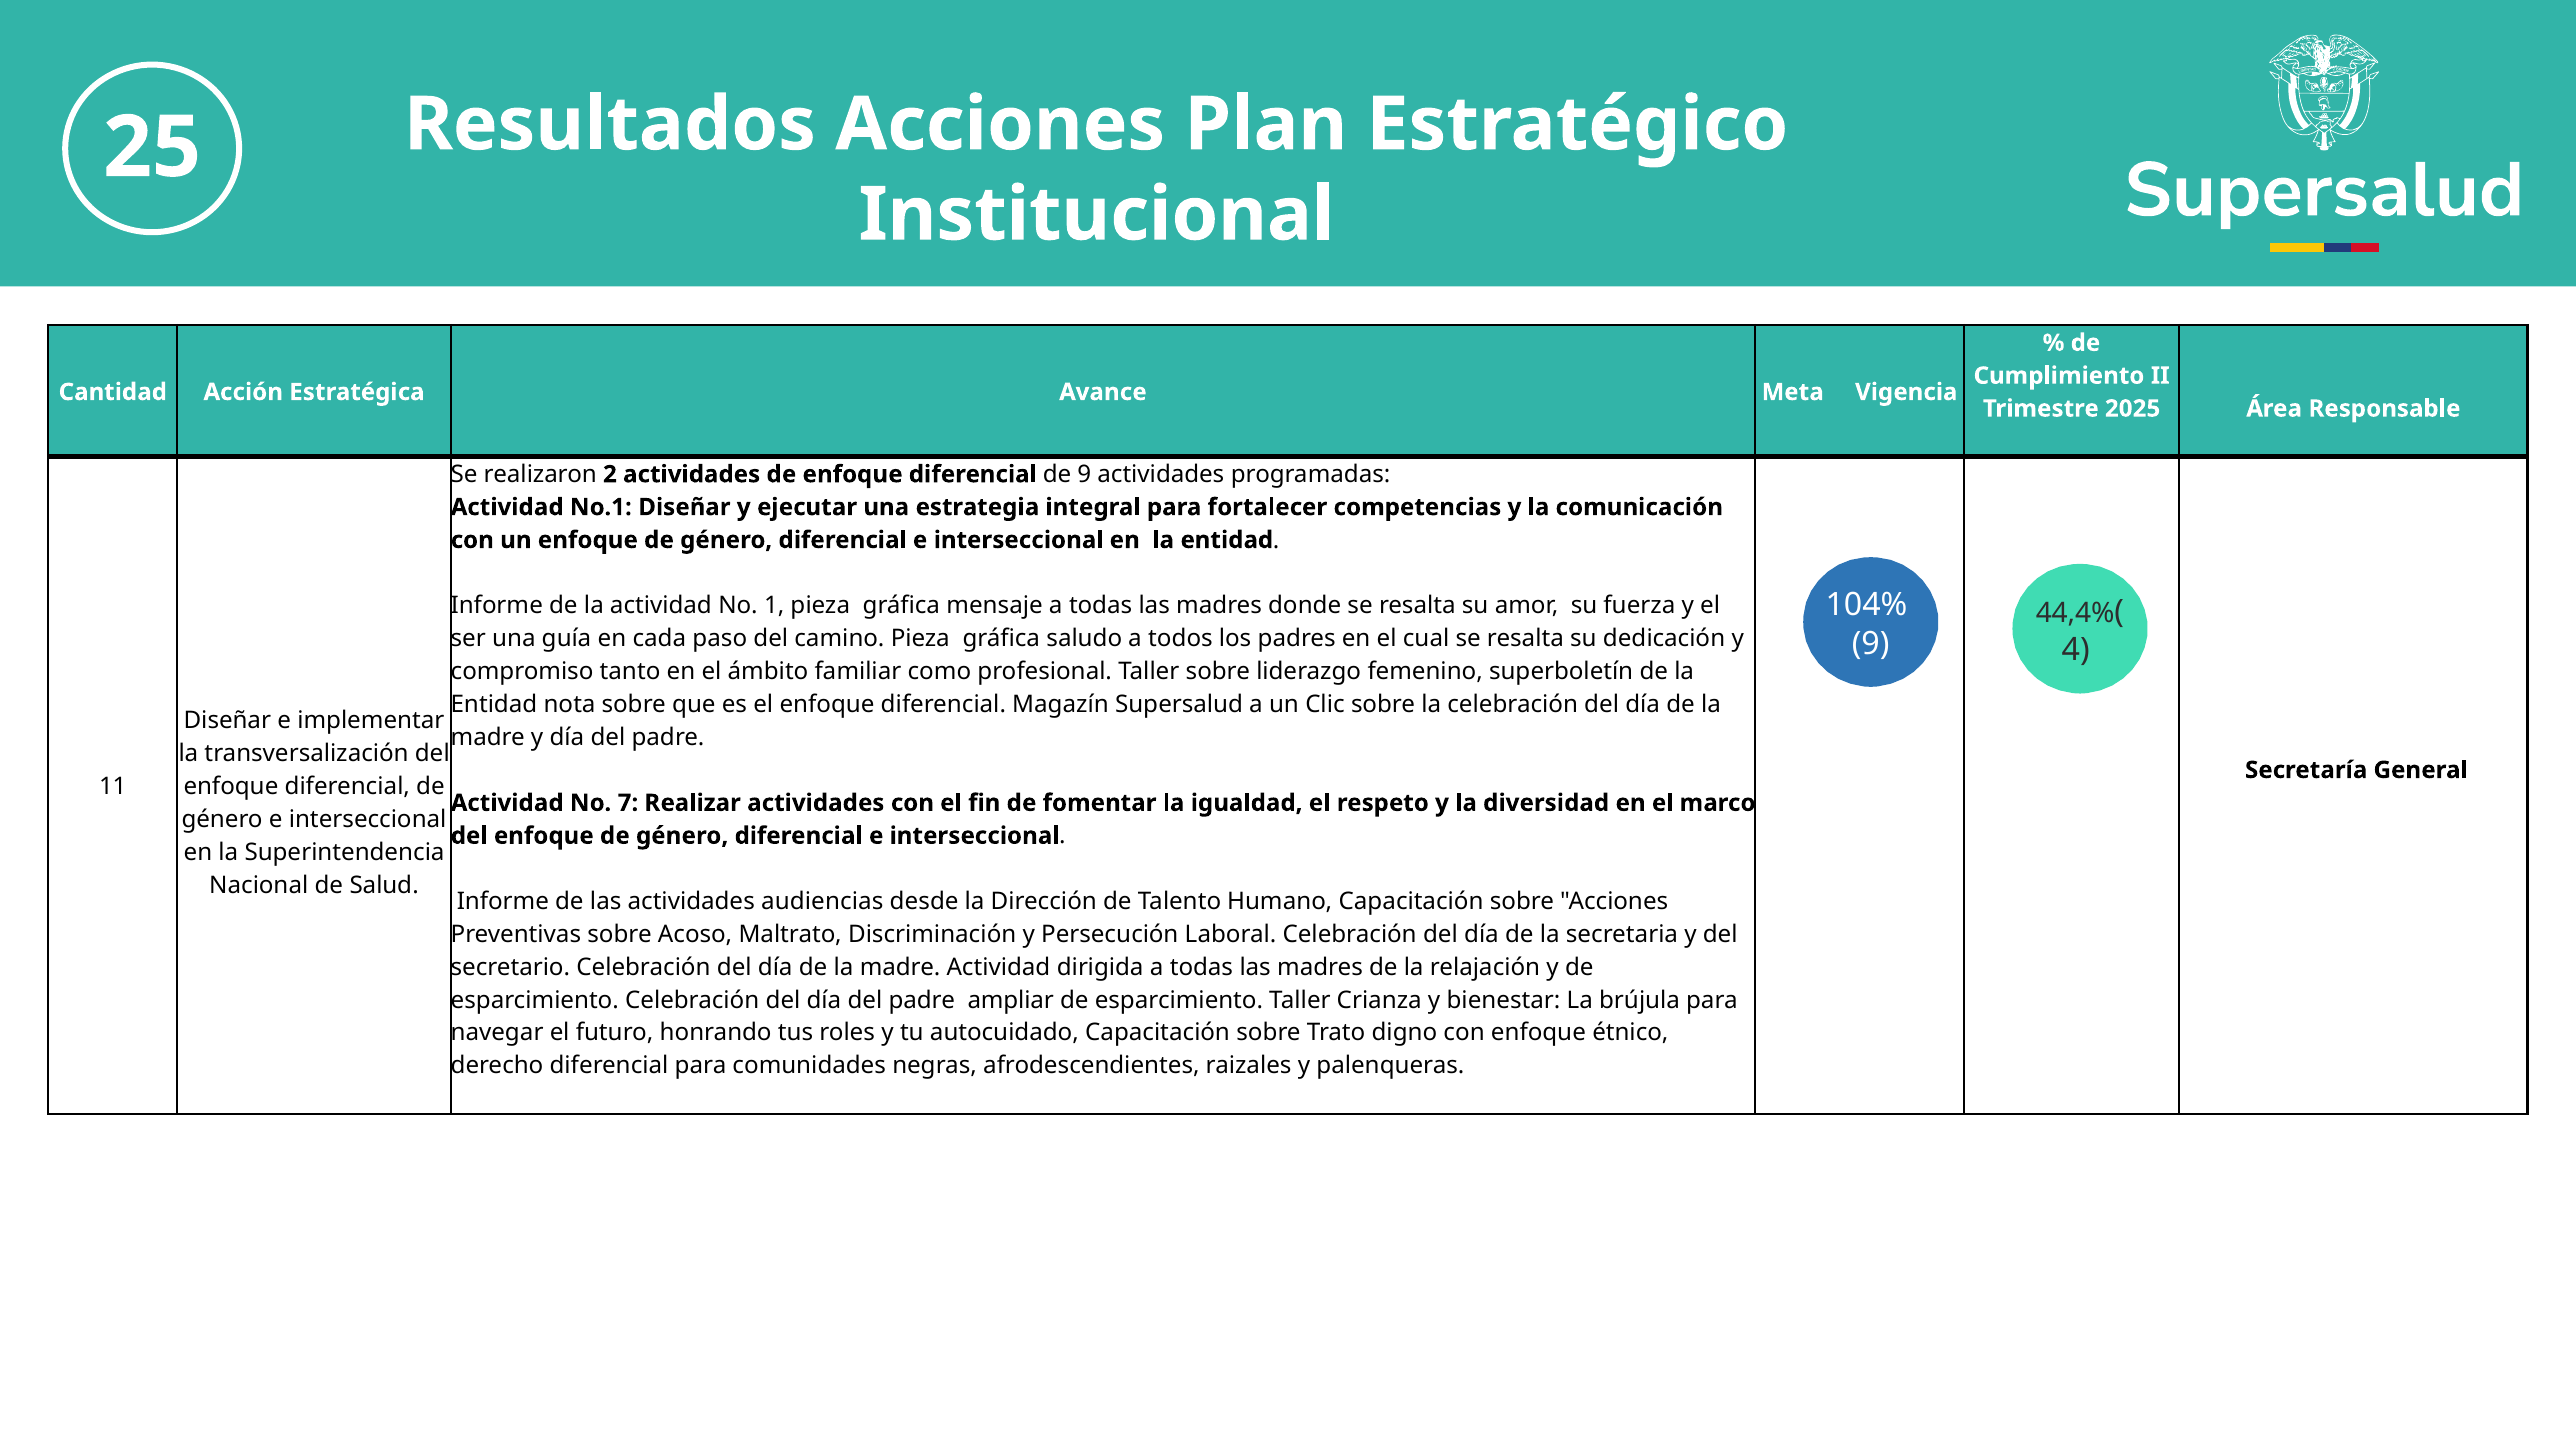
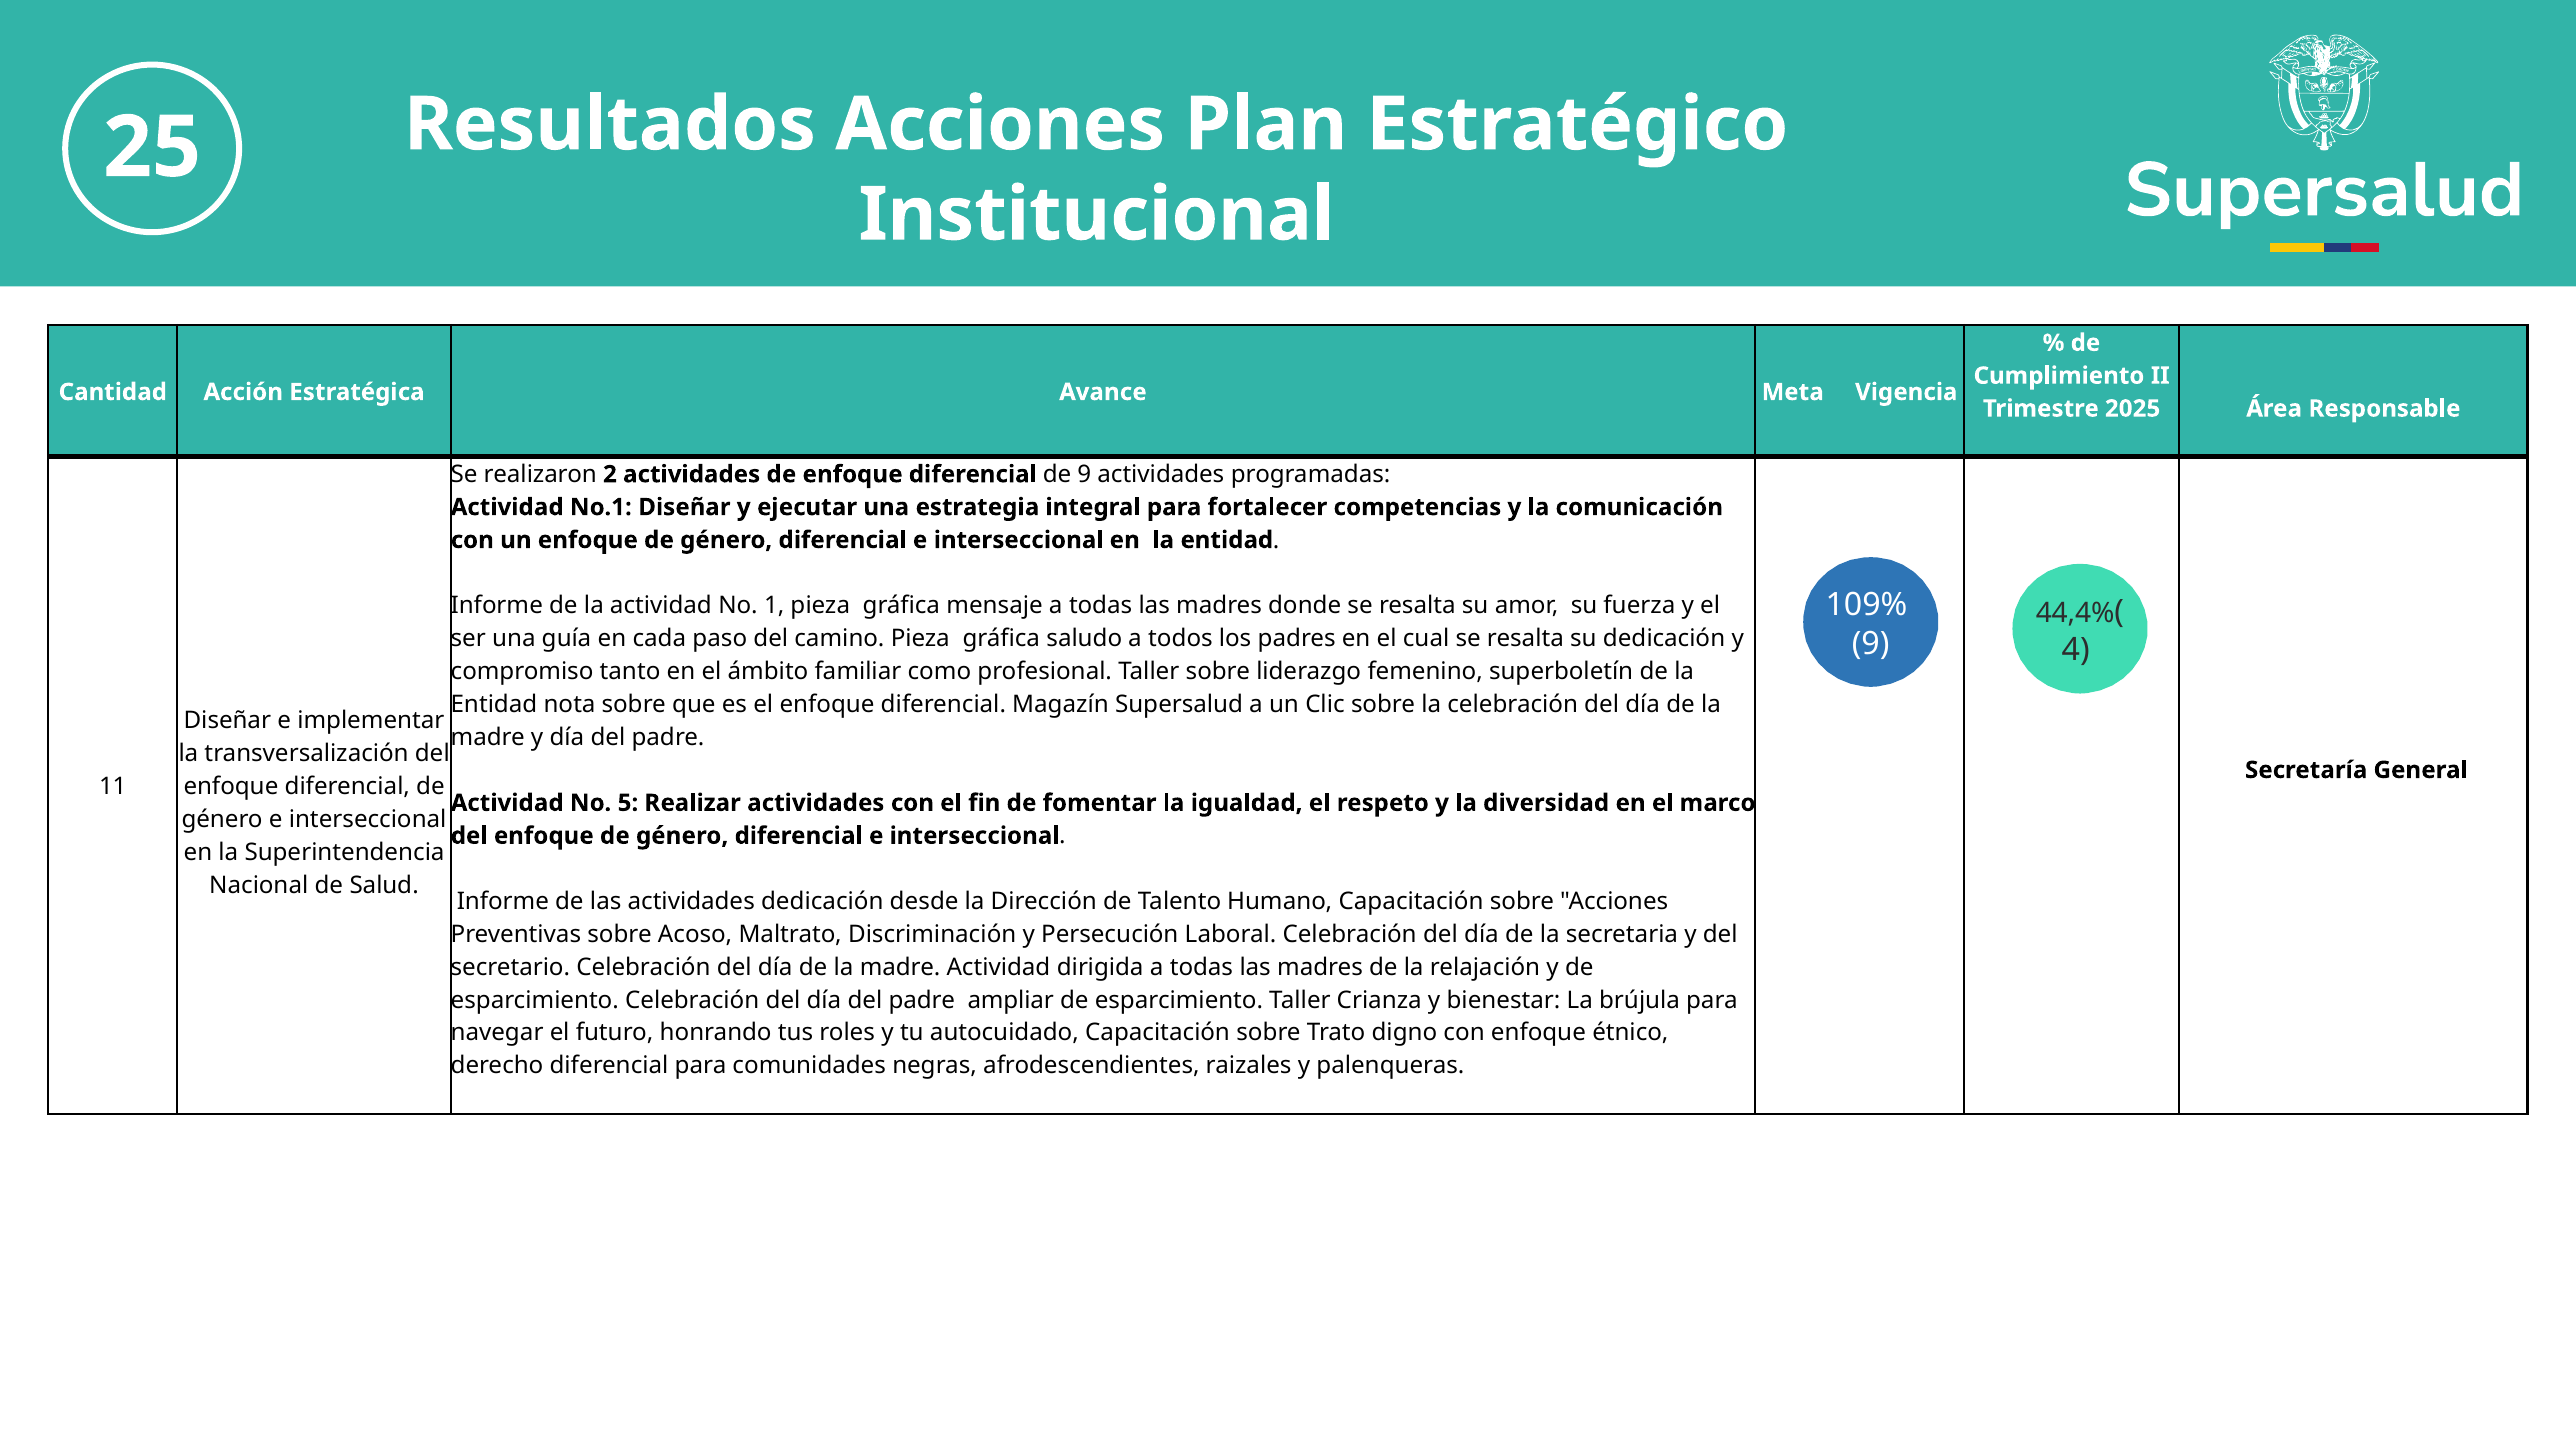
104%: 104% -> 109% (1866, 605)
7: 7 -> 5 (628, 803)
actividades audiencias: audiencias -> dedicación (822, 901)
